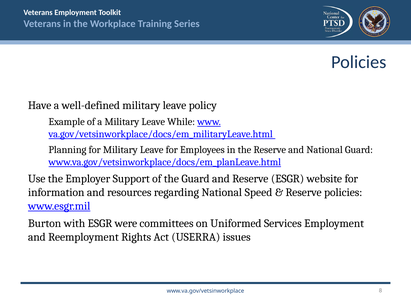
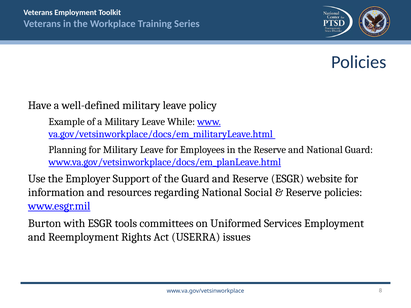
Speed: Speed -> Social (259, 193)
were: were -> tools (126, 223)
